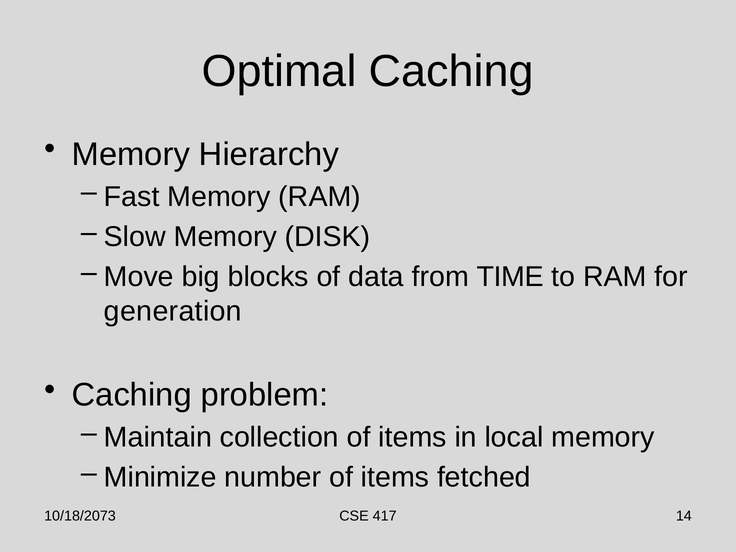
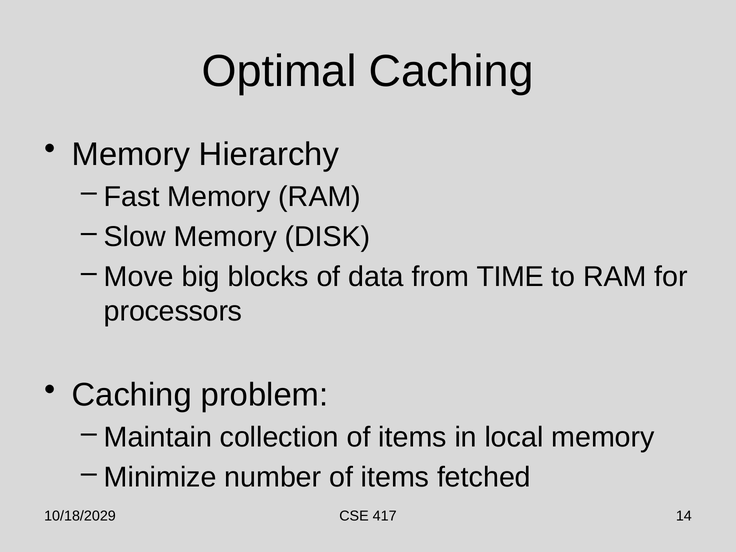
generation: generation -> processors (173, 311)
10/18/2073: 10/18/2073 -> 10/18/2029 (80, 516)
